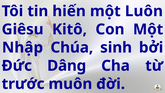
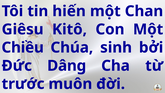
Luôn: Luôn -> Chan (144, 11)
Nhập: Nhập -> Chiều (23, 47)
